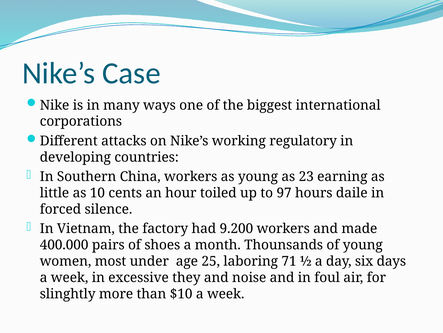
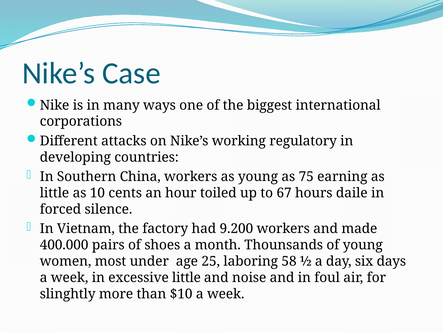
23: 23 -> 75 (306, 176)
97: 97 -> 67 (284, 193)
71: 71 -> 58 (289, 261)
excessive they: they -> little (186, 277)
